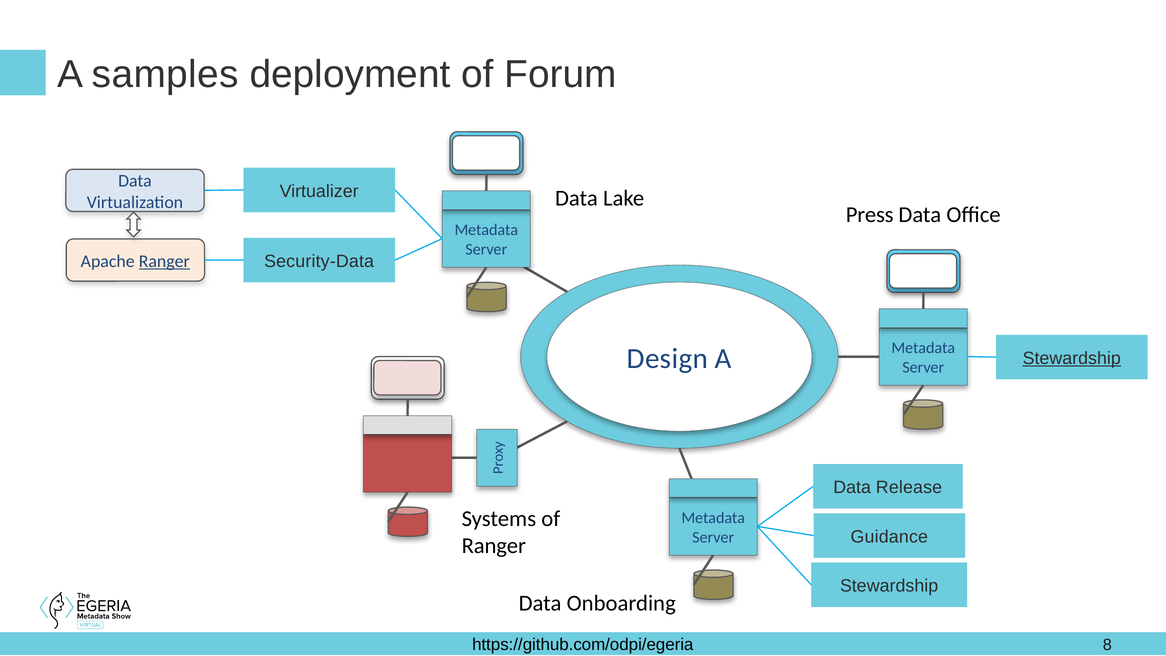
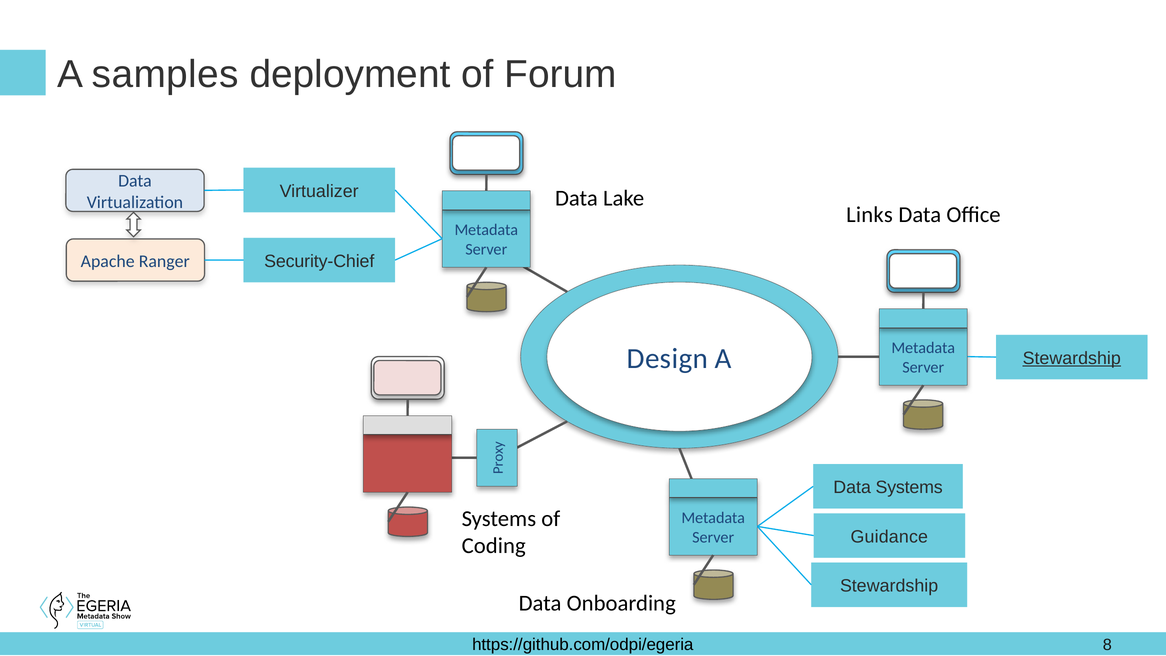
Press: Press -> Links (869, 215)
Security-Data: Security-Data -> Security-Chief (319, 261)
Ranger underline: present -> none (164, 261)
Data Release: Release -> Systems (909, 488)
Ranger: Ranger -> Coding (494, 546)
